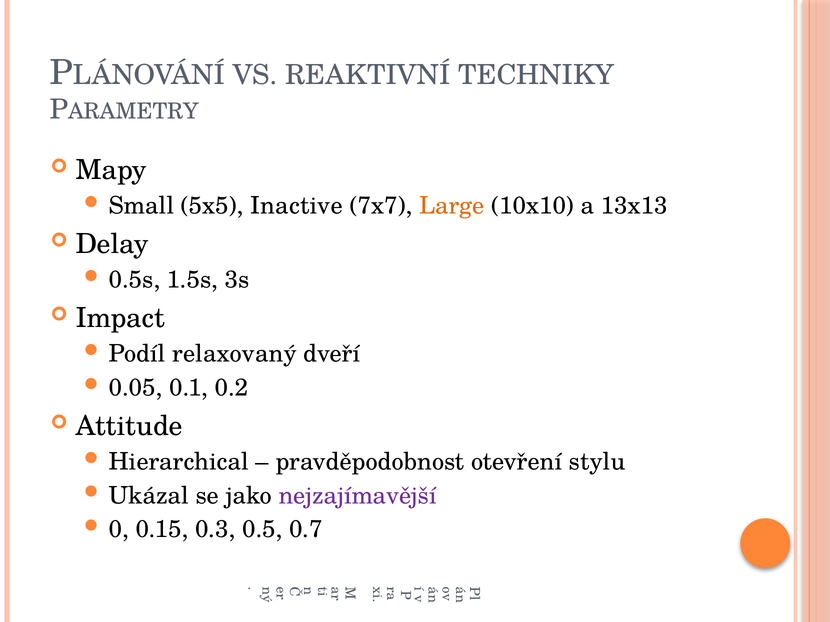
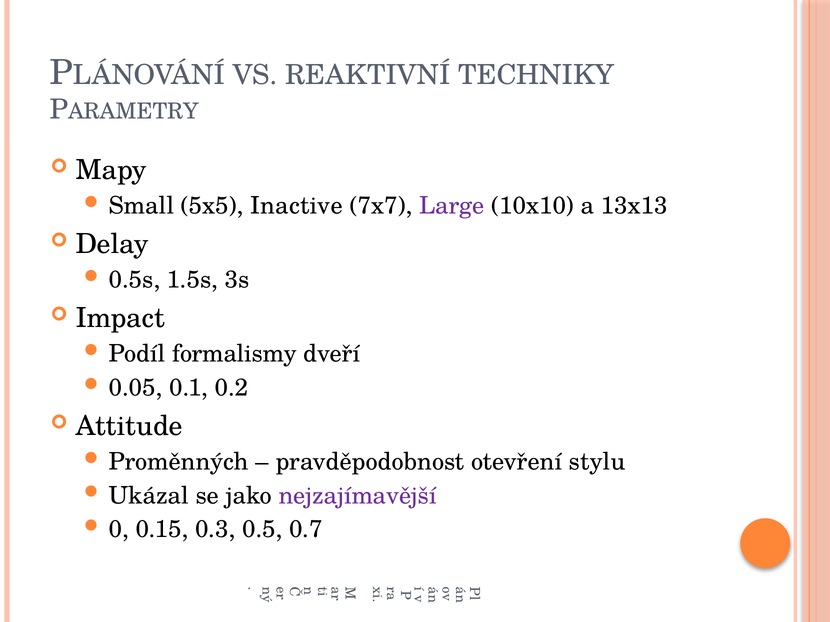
Large colour: orange -> purple (452, 206)
relaxovaný: relaxovaný -> formalismy (235, 354)
Hierarchical: Hierarchical -> Proměnných (179, 462)
